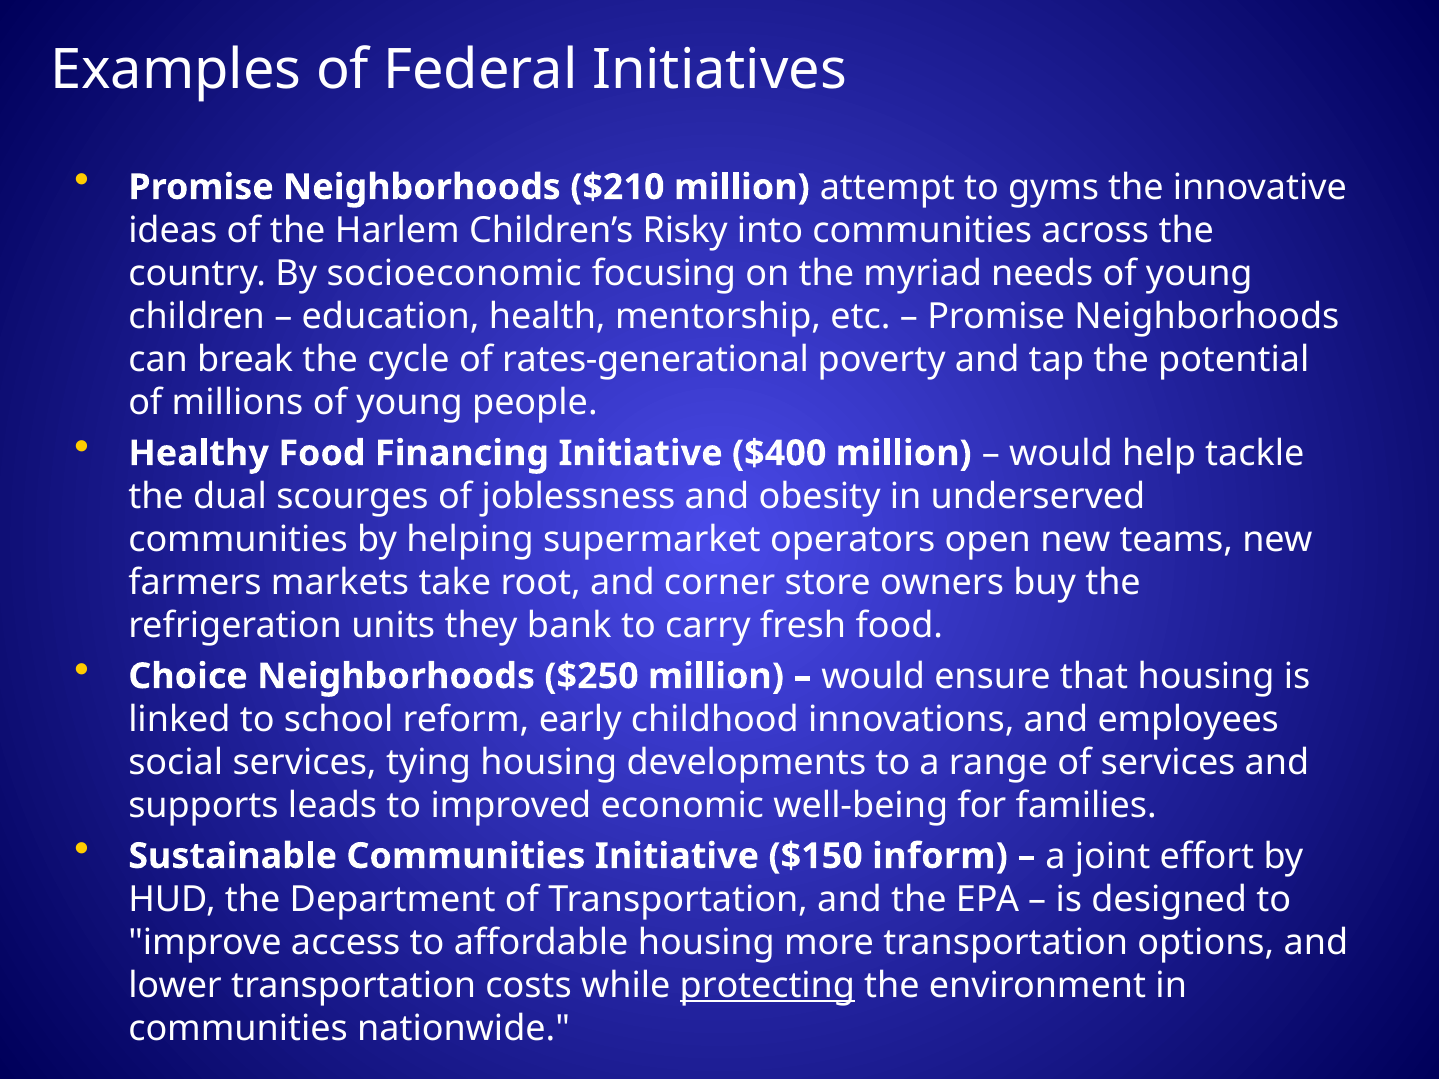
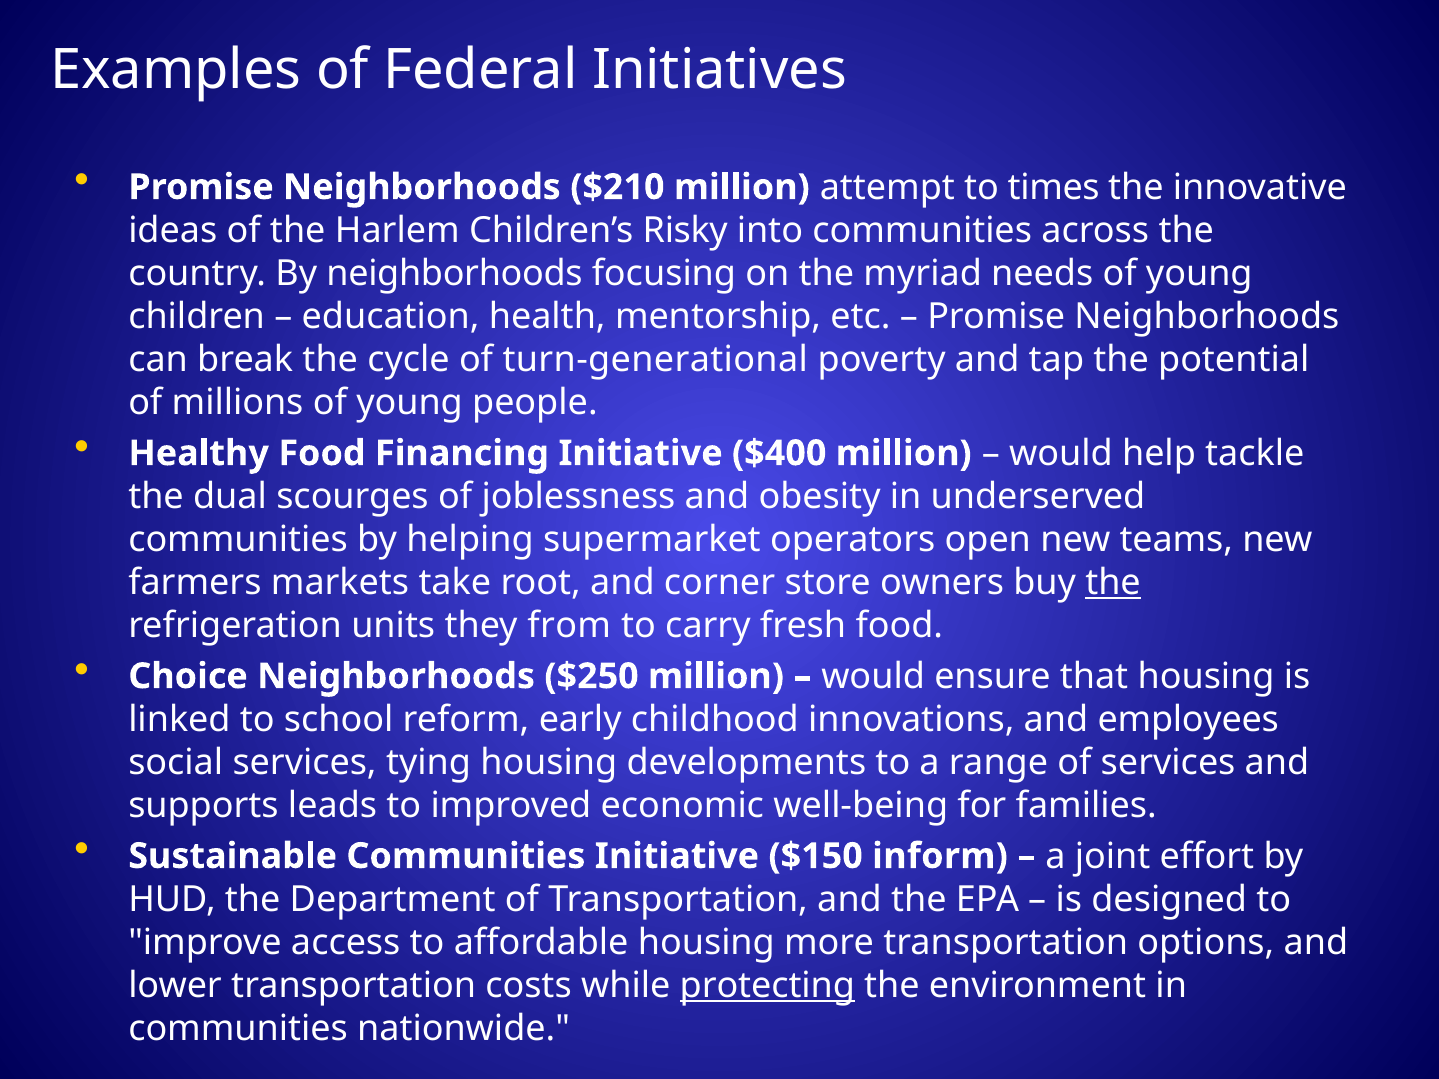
gyms: gyms -> times (1054, 187)
By socioeconomic: socioeconomic -> neighborhoods (455, 274)
rates-generational: rates-generational -> turn-generational (655, 360)
the underline: none -> present (1113, 583)
bank: bank -> from (569, 626)
